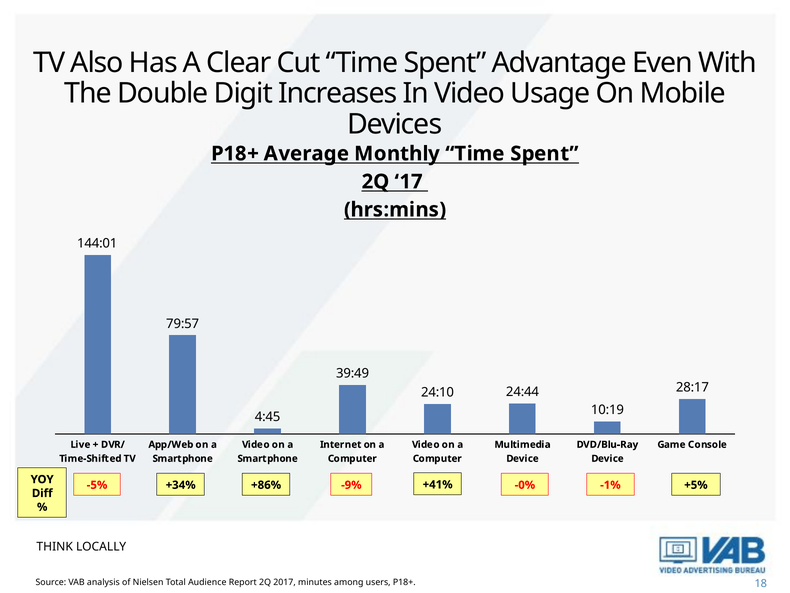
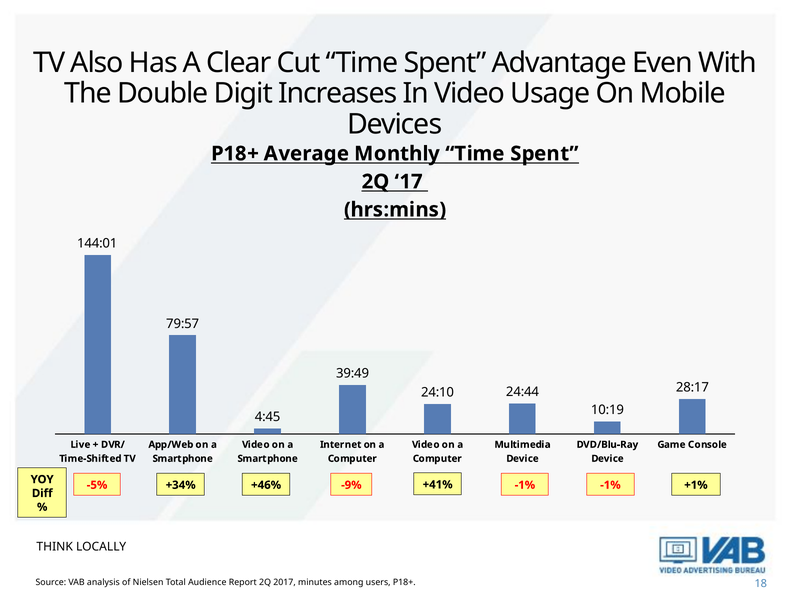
+86%: +86% -> +46% (266, 485)
-9% -0%: -0% -> -1% (525, 485)
+5%: +5% -> +1% (696, 485)
